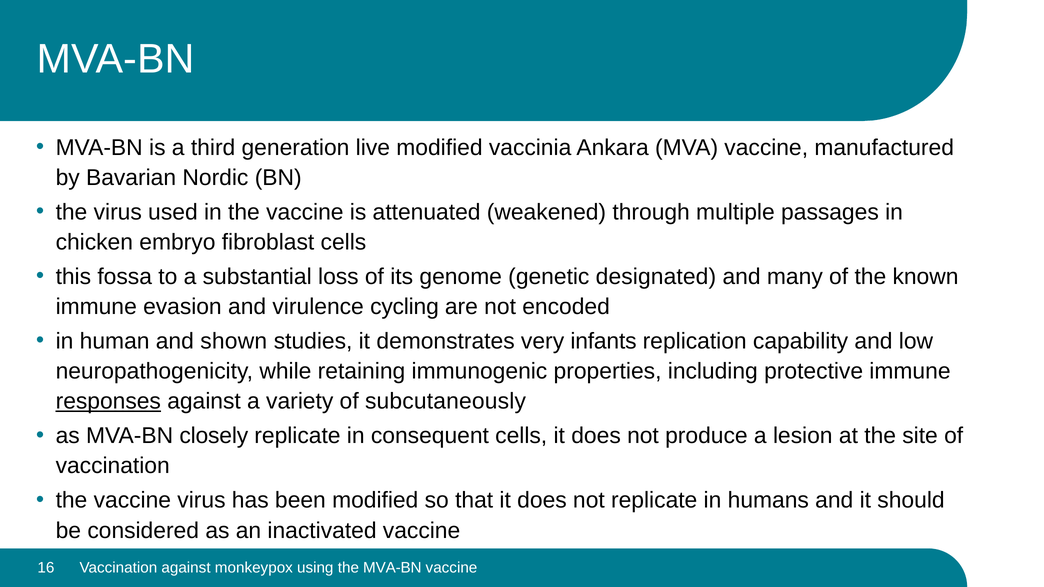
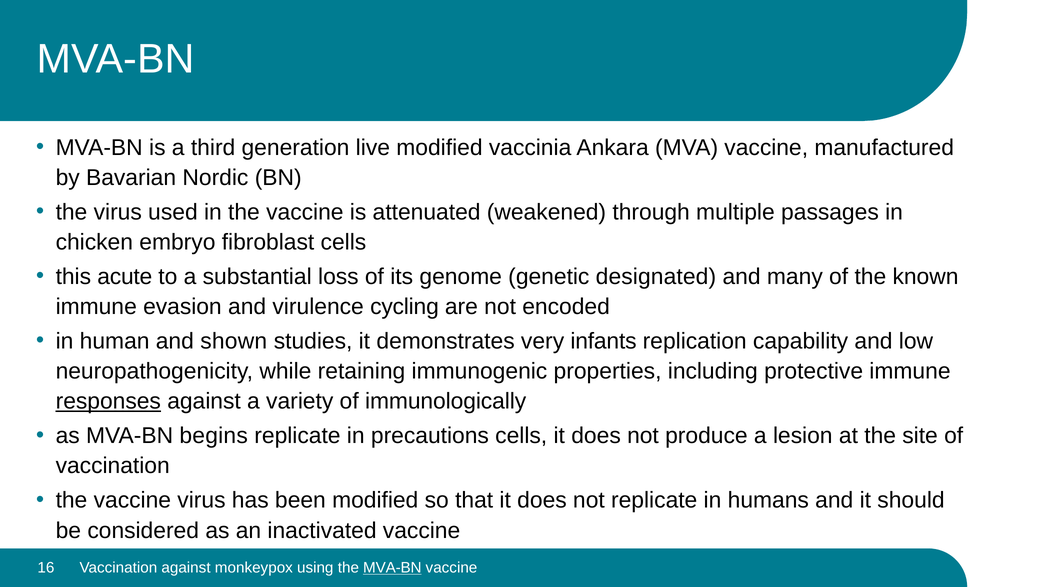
fossa: fossa -> acute (125, 277)
subcutaneously: subcutaneously -> immunologically (446, 402)
closely: closely -> begins (214, 436)
consequent: consequent -> precautions (430, 436)
MVA-BN underline: none -> present (392, 568)
